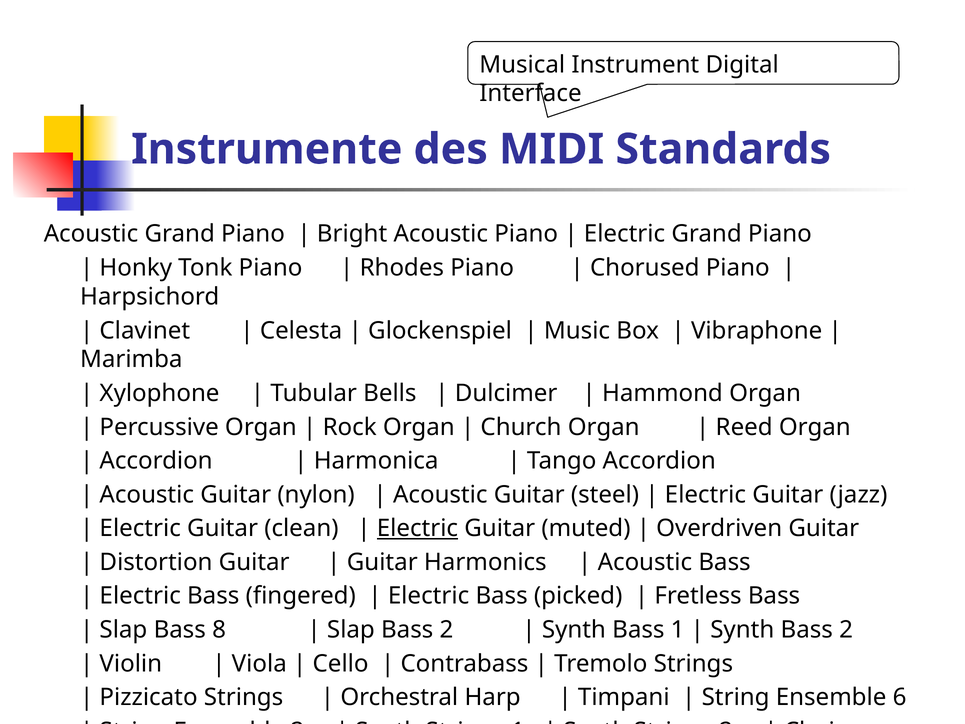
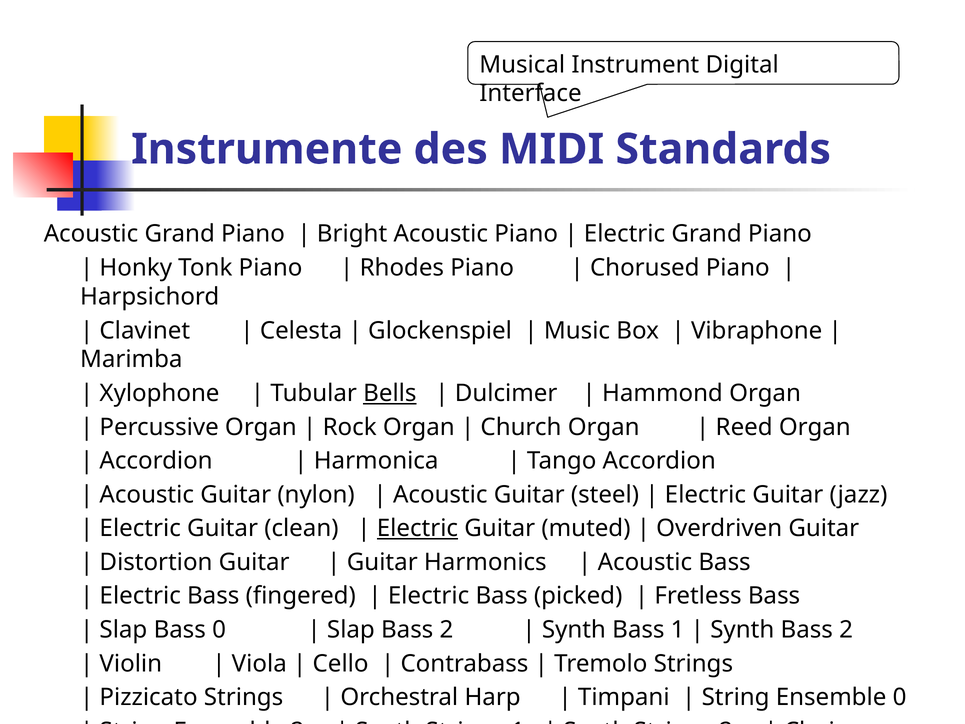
Bells underline: none -> present (390, 393)
Bass 8: 8 -> 0 (219, 630)
Ensemble 6: 6 -> 0 (900, 697)
